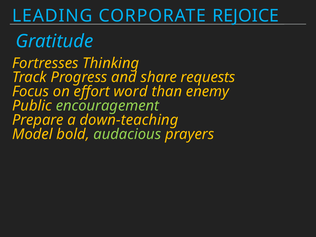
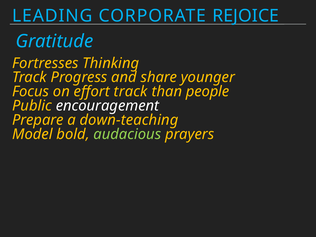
requests: requests -> younger (208, 77)
effort word: word -> track (131, 92)
enemy: enemy -> people (208, 92)
encouragement colour: light green -> white (107, 106)
